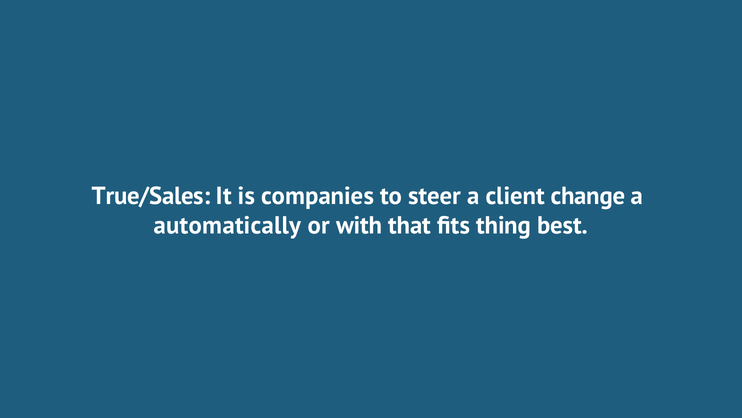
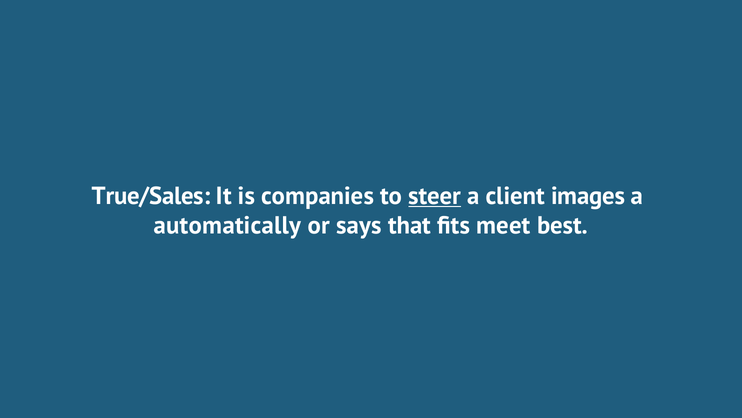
steer underline: none -> present (435, 196)
change: change -> images (588, 196)
with: with -> says (359, 225)
thing: thing -> meet (503, 225)
